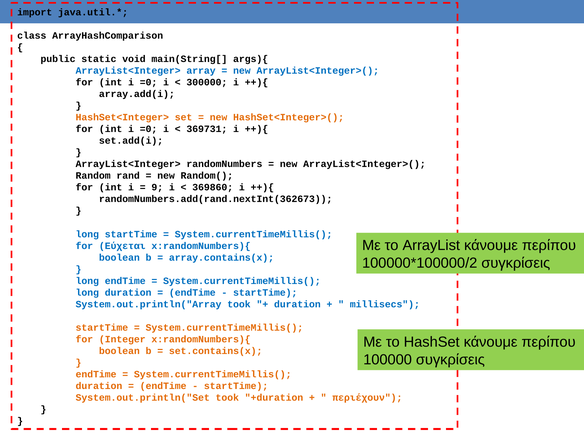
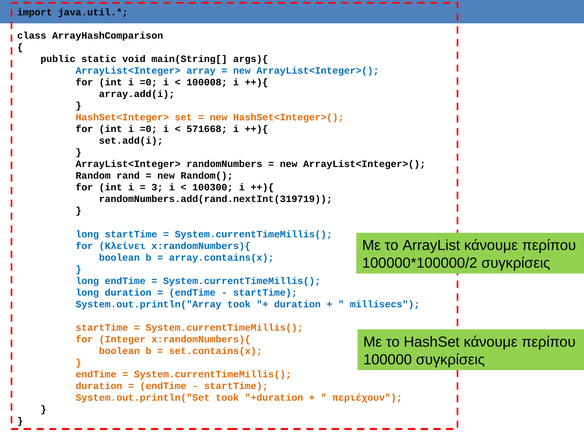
300000: 300000 -> 100008 (207, 82)
369731: 369731 -> 571668 (207, 129)
9: 9 -> 3 (157, 187)
369860: 369860 -> 100300 (213, 187)
randomNumbers.add(rand.nextInt(362673: randomNumbers.add(rand.nextInt(362673 -> randomNumbers.add(rand.nextInt(319719 (216, 199)
Εύχεται: Εύχεται -> Κλείνει (122, 246)
